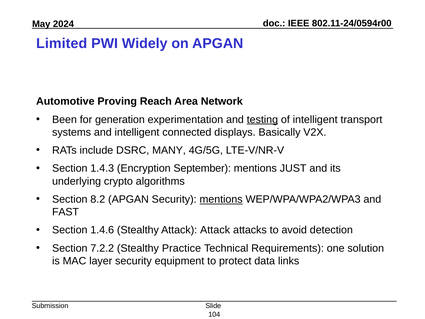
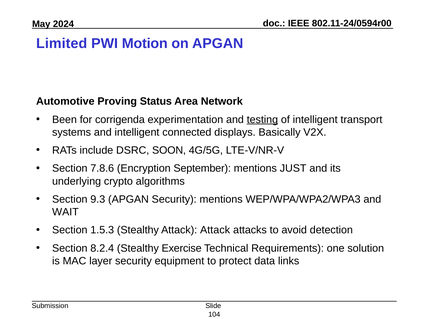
Widely: Widely -> Motion (145, 44)
Reach: Reach -> Status (156, 101)
generation: generation -> corrigenda (120, 119)
MANY: MANY -> SOON (169, 150)
1.4.3: 1.4.3 -> 7.8.6 (102, 168)
8.2: 8.2 -> 9.3 (98, 199)
mentions underline: present -> none (221, 199)
FAST: FAST -> WAIT (65, 212)
1.4.6: 1.4.6 -> 1.5.3 (102, 230)
7.2.2: 7.2.2 -> 8.2.4 (102, 248)
Practice: Practice -> Exercise (182, 248)
